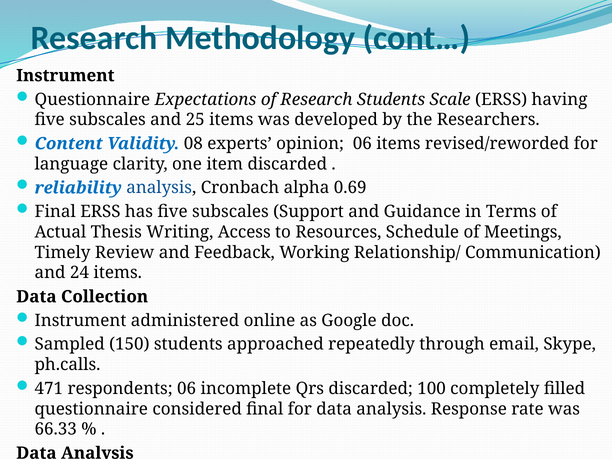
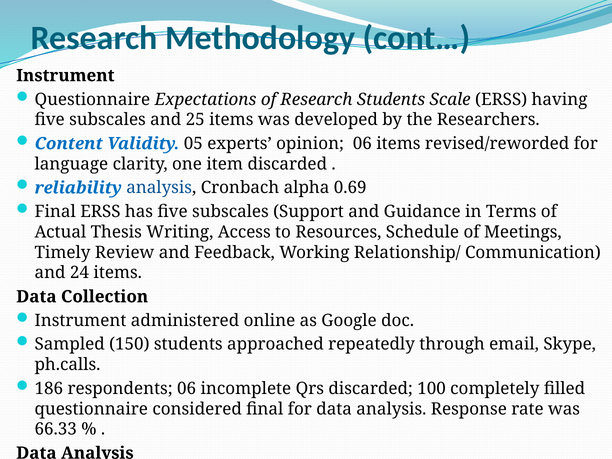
08: 08 -> 05 (193, 144)
471: 471 -> 186 (49, 388)
